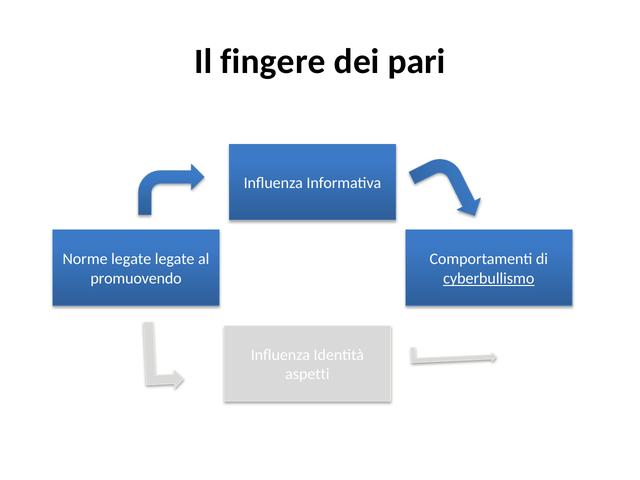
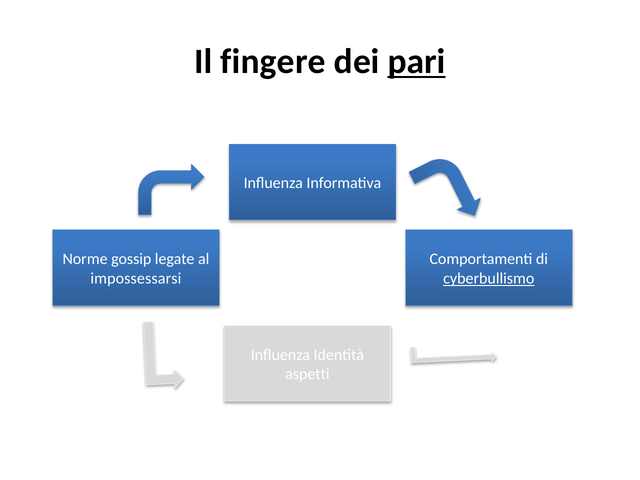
pari underline: none -> present (417, 62)
Norme legate: legate -> gossip (131, 259)
promuovendo: promuovendo -> impossessarsi (136, 278)
